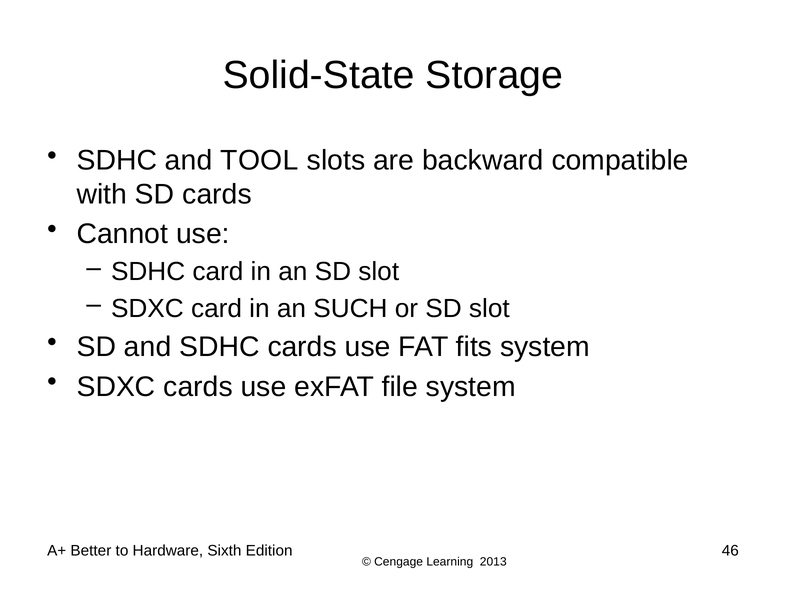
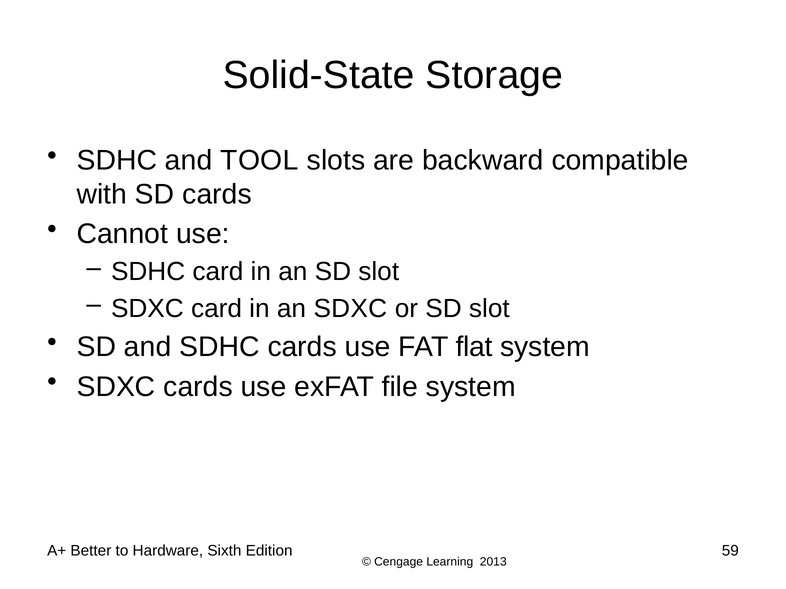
an SUCH: SUCH -> SDXC (350, 309)
fits: fits -> flat (474, 347)
46: 46 -> 59 (730, 551)
